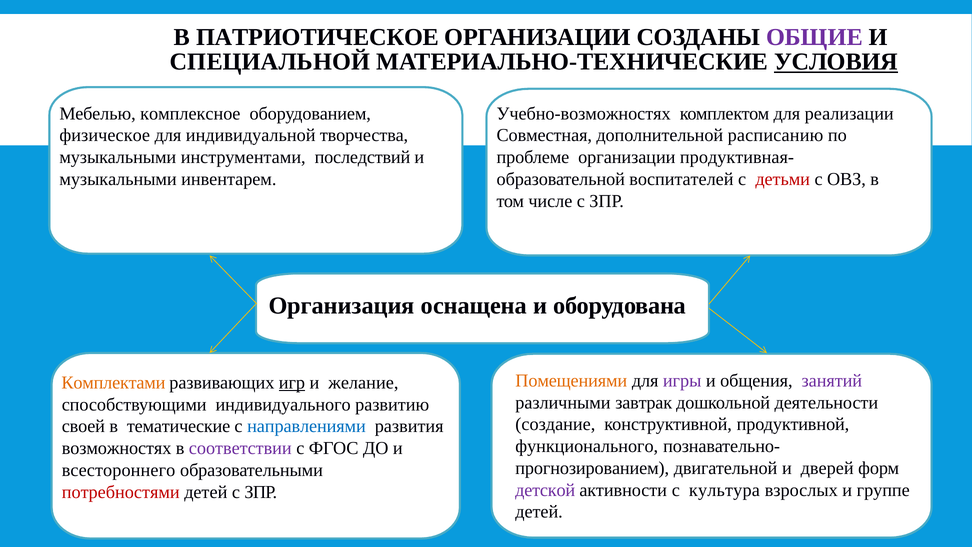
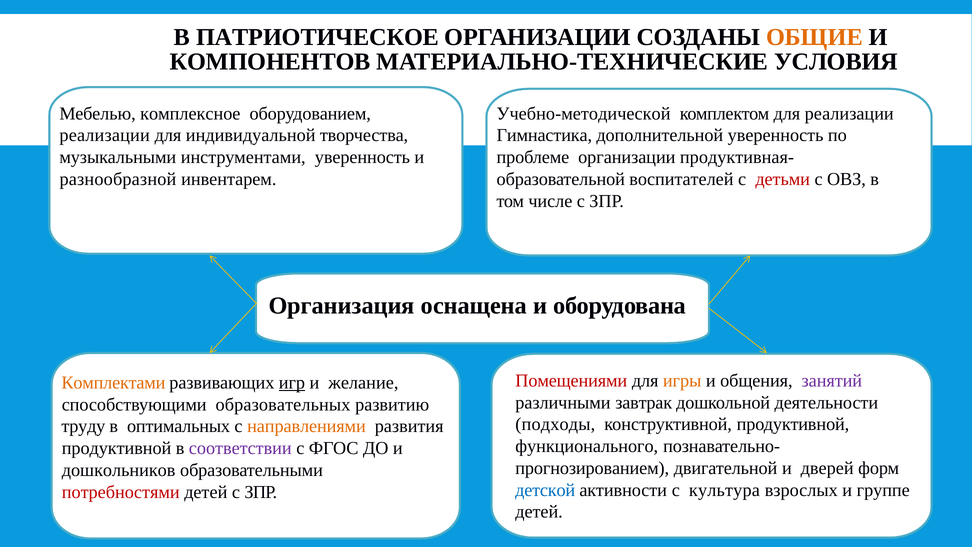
ОБЩИЕ colour: purple -> orange (814, 37)
СПЕЦИАЛЬНОЙ: СПЕЦИАЛЬНОЙ -> КОМПОНЕНТОВ (270, 62)
УСЛОВИЯ underline: present -> none (836, 62)
Учебно-возможностях: Учебно-возможностях -> Учебно-методической (584, 113)
физическое: физическое -> реализации (105, 135)
Совместная: Совместная -> Гимнастика (544, 135)
дополнительной расписанию: расписанию -> уверенность (776, 135)
инструментами последствий: последствий -> уверенность (362, 157)
музыкальными: музыкальными -> разнообразной (118, 179)
Помещениями colour: orange -> red (571, 380)
игры colour: purple -> orange (682, 380)
индивидуального: индивидуального -> образовательных (283, 404)
создание: создание -> подходы (555, 424)
своей: своей -> труду (83, 426)
тематические: тематические -> оптимальных (179, 426)
направлениями colour: blue -> orange (306, 426)
возможностях: возможностях -> продуктивной (117, 448)
всестороннего: всестороннего -> дошкольников (119, 470)
детской colour: purple -> blue (545, 490)
